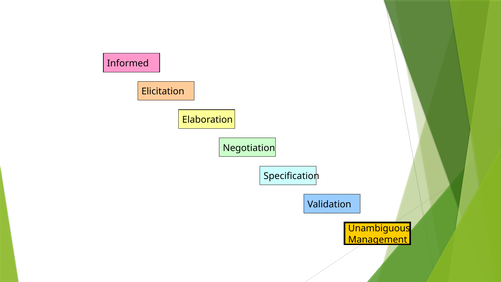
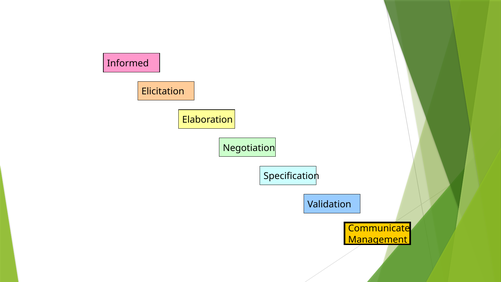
Unambiguous: Unambiguous -> Communicate (379, 228)
